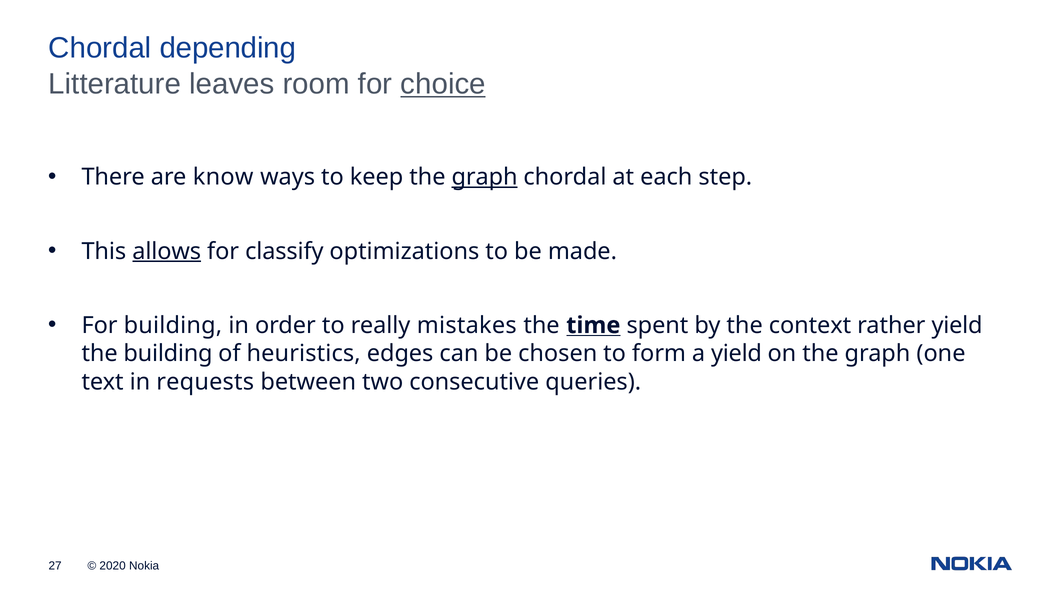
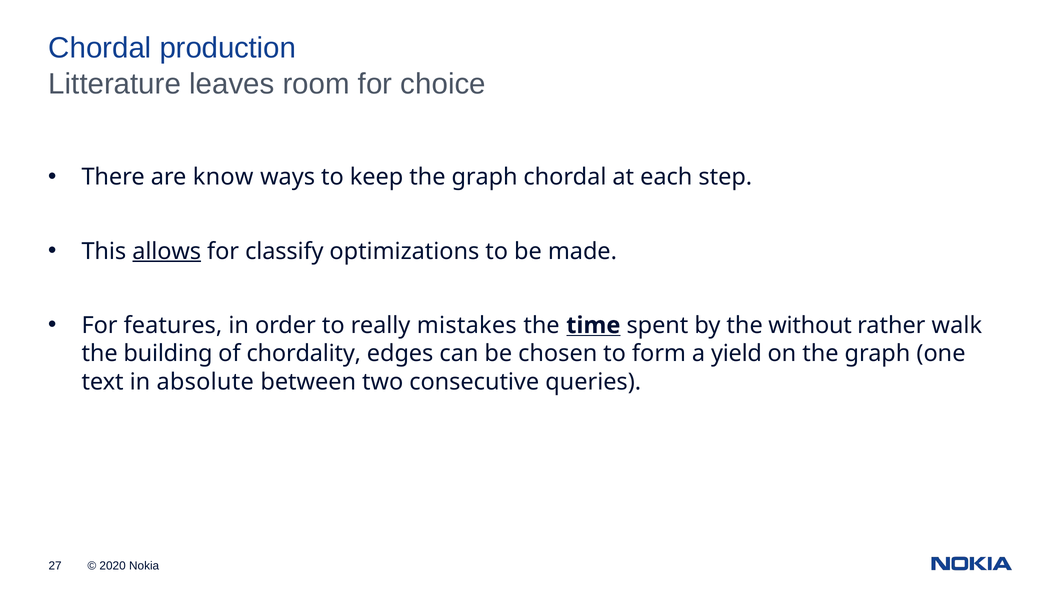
depending: depending -> production (228, 48)
choice underline: present -> none (443, 84)
graph underline: present -> none (485, 177)
For building: building -> features (173, 326)
context: context -> without (810, 326)
rather yield: yield -> walk (957, 326)
heuristics: heuristics -> chordality (304, 354)
requests: requests -> absolute (205, 382)
